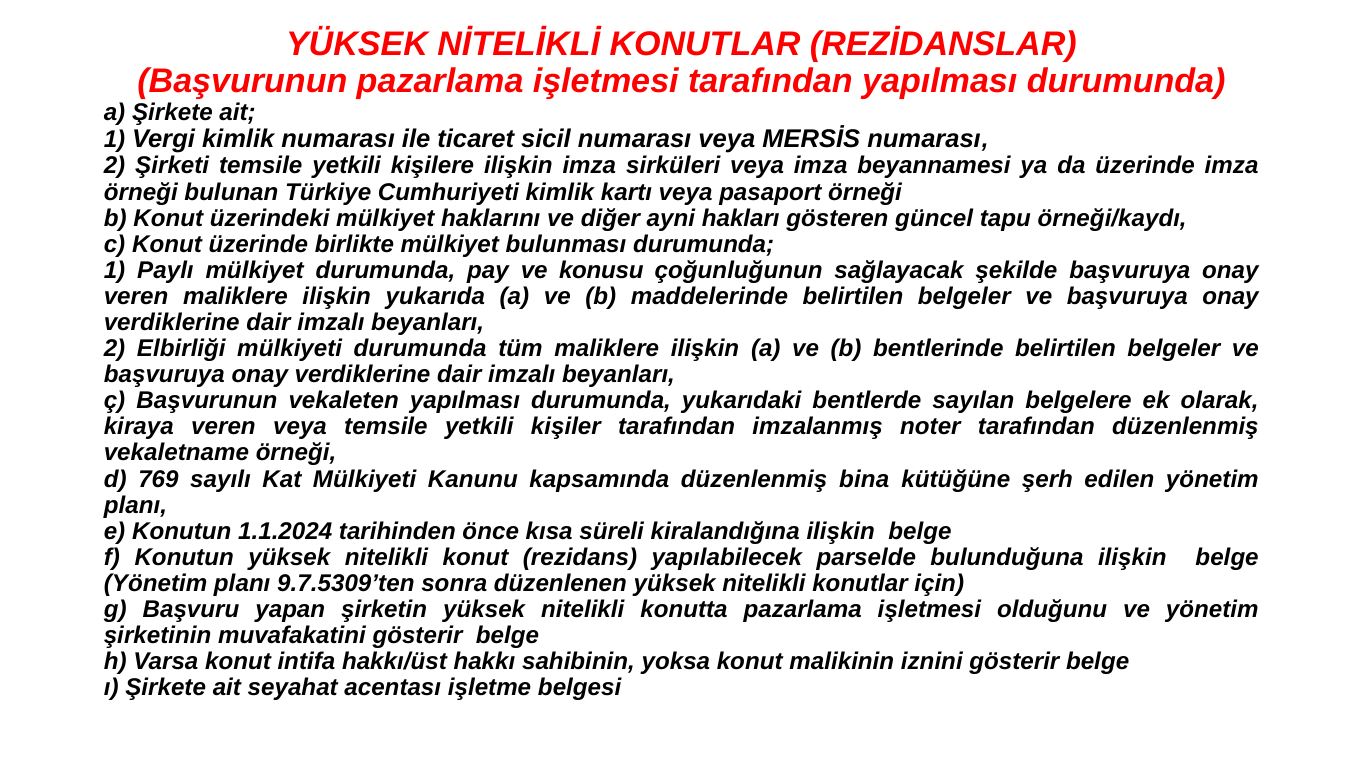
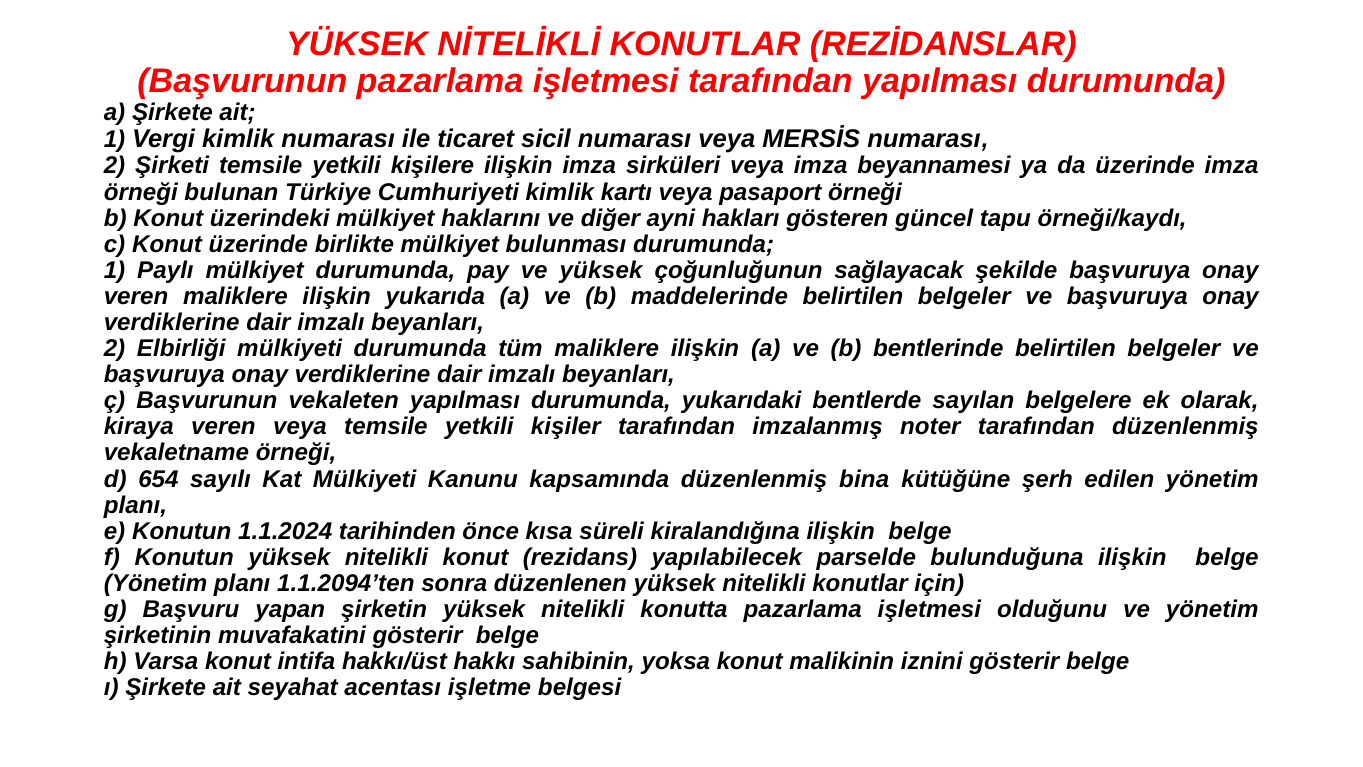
ve konusu: konusu -> yüksek (601, 270)
769: 769 -> 654 (158, 479)
9.7.5309’ten: 9.7.5309’ten -> 1.1.2094’ten (346, 583)
